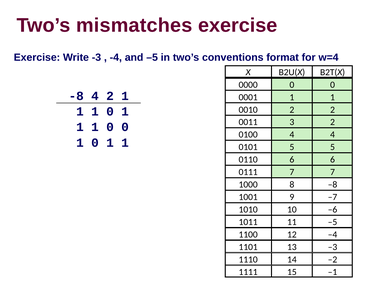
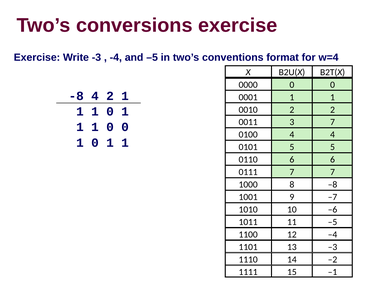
mismatches: mismatches -> conversions (134, 25)
0011 2: 2 -> 7 (333, 122)
